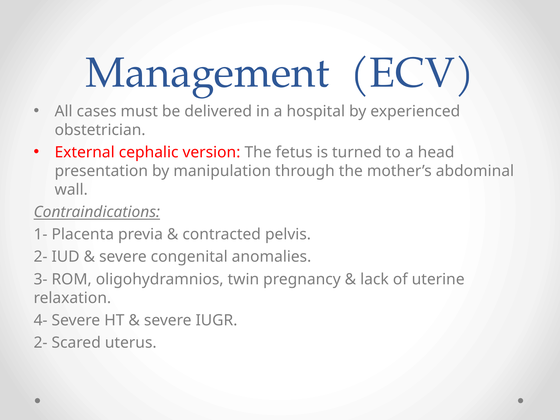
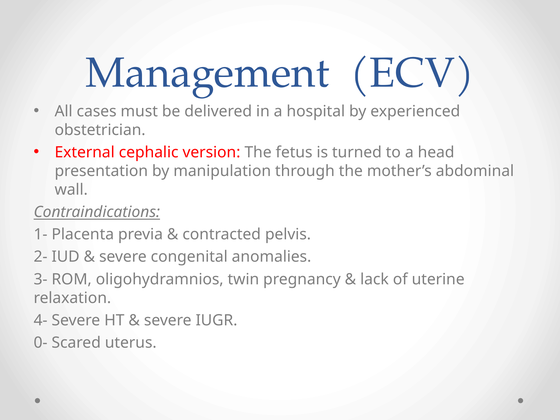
2-: 2- -> 0- (41, 343)
